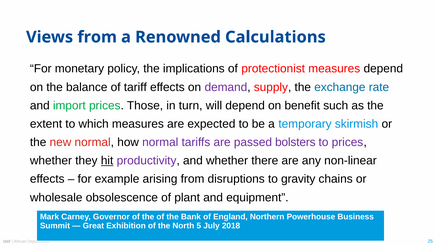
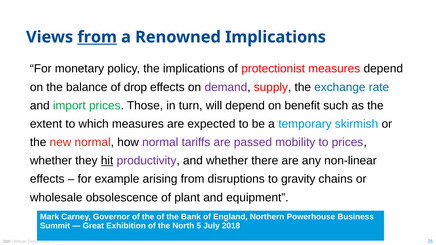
from underline: none -> present (97, 37)
Renowned Calculations: Calculations -> Implications (276, 37)
tariff: tariff -> drop (135, 87)
bolsters: bolsters -> mobility (295, 142)
